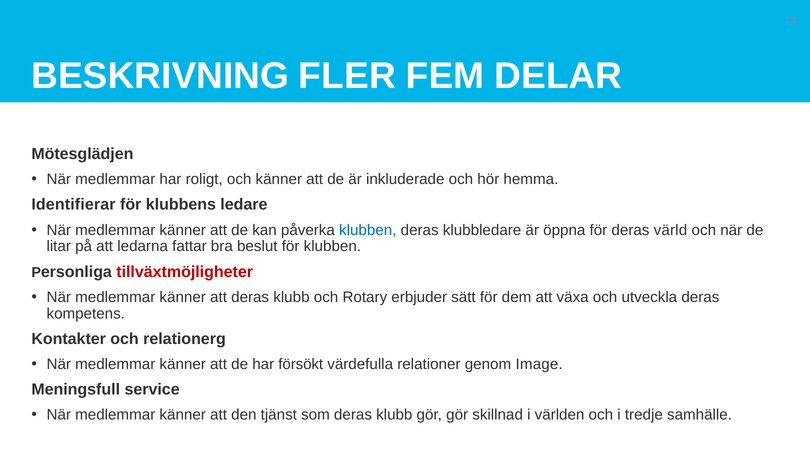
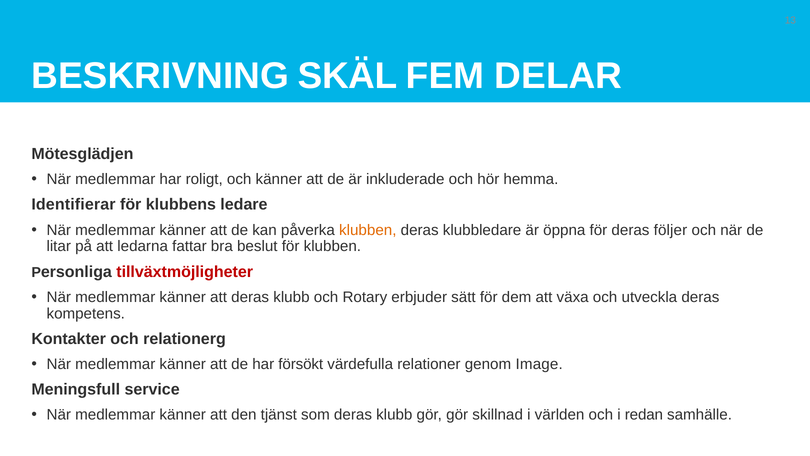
FLER: FLER -> SKÄL (348, 76)
klubben colour: blue -> orange (368, 230)
värld: värld -> följer (670, 230)
tredje: tredje -> redan (644, 414)
